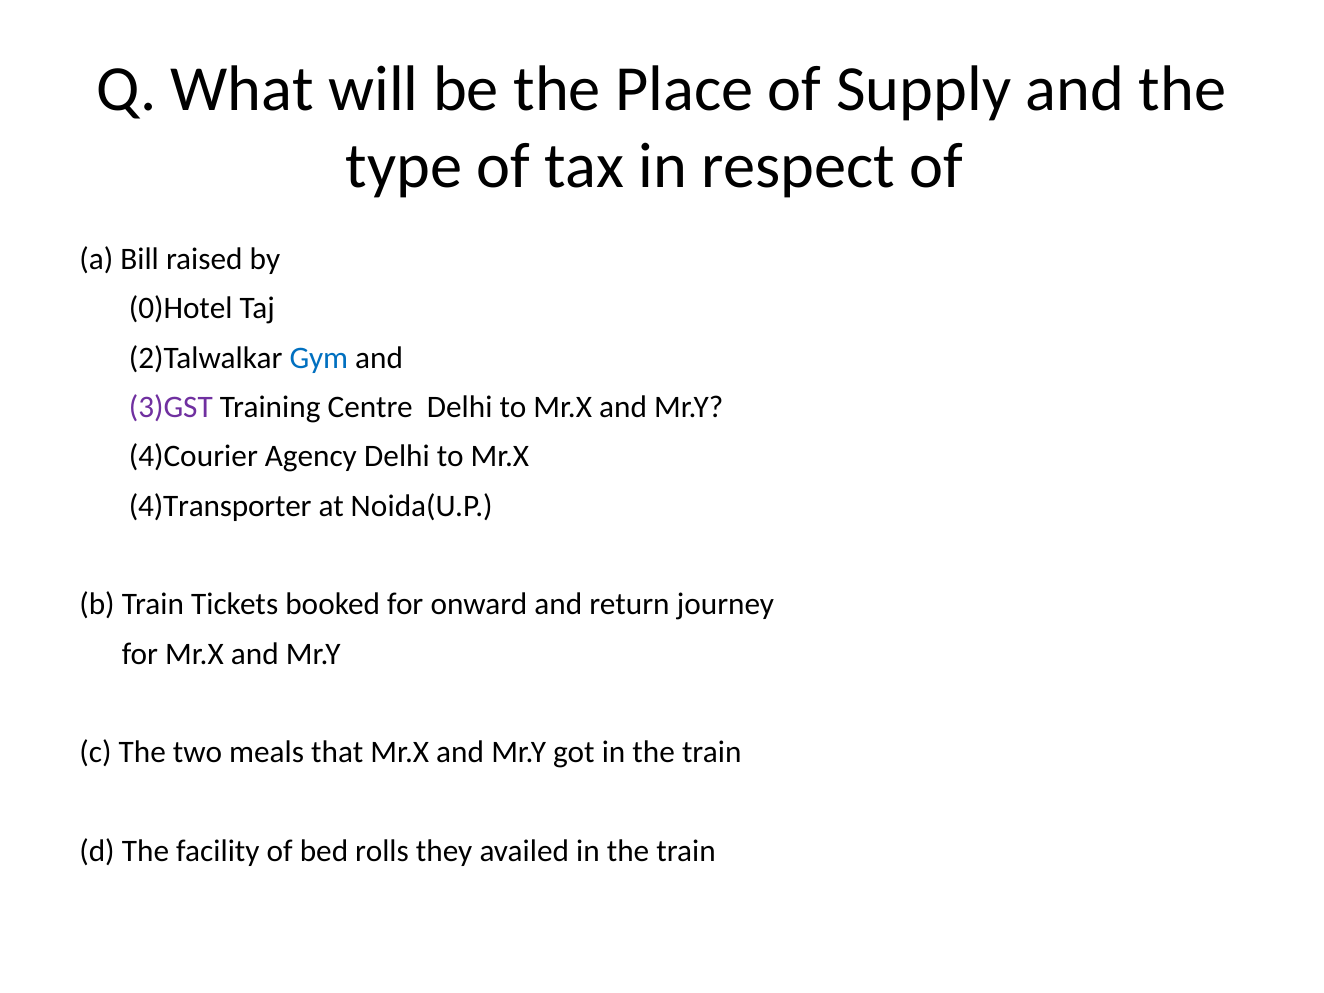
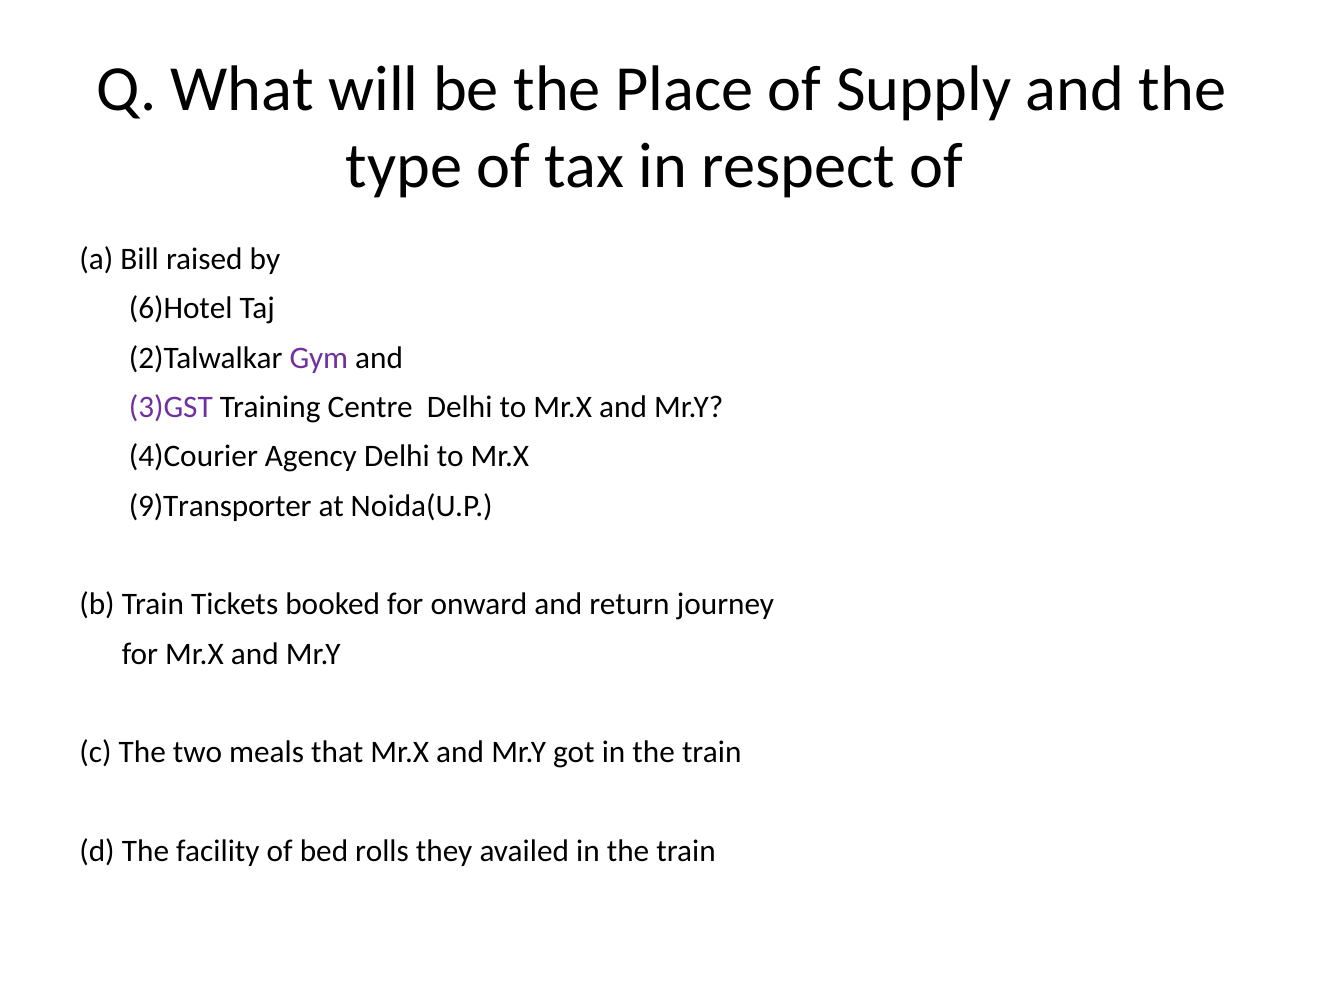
0)Hotel: 0)Hotel -> 6)Hotel (181, 309)
Gym colour: blue -> purple (319, 358)
4)Transporter: 4)Transporter -> 9)Transporter (220, 506)
